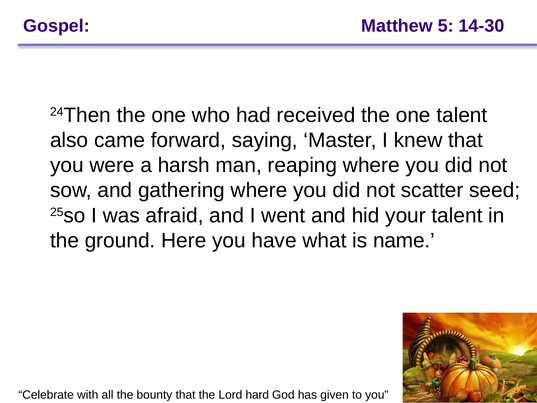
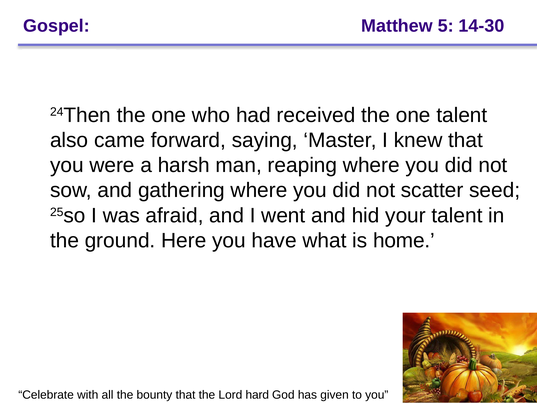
name: name -> home (404, 240)
